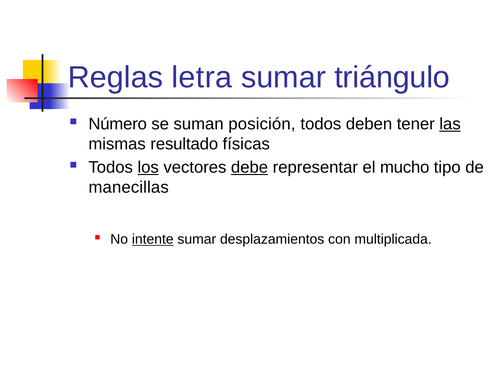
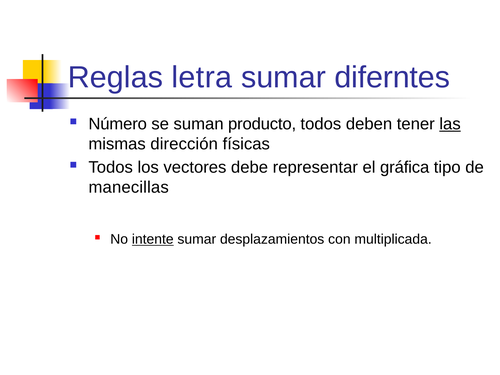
triángulo: triángulo -> diferntes (392, 78)
posición: posición -> producto (262, 124)
resultado: resultado -> dirección (184, 144)
los underline: present -> none (148, 167)
debe underline: present -> none (250, 167)
mucho: mucho -> gráfica (405, 167)
